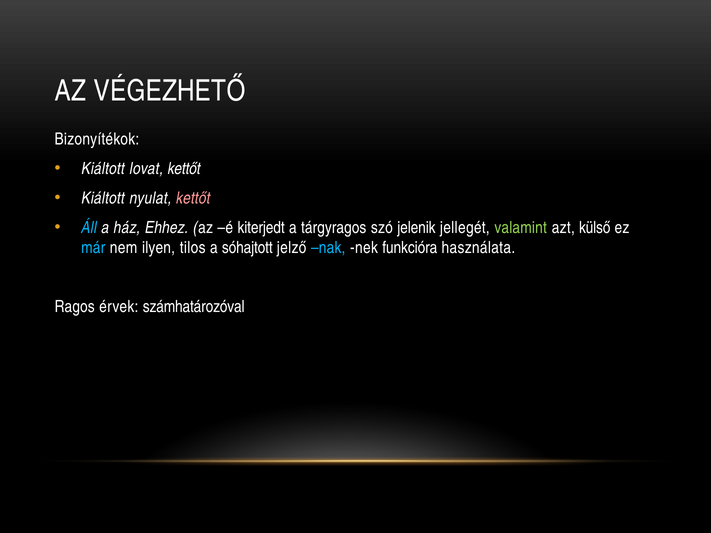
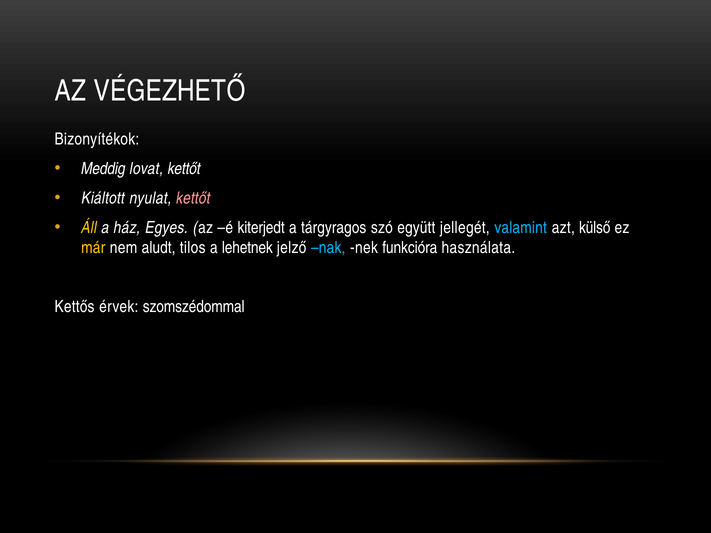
Kiáltott: Kiáltott -> Meddig (103, 169)
Áll colour: light blue -> yellow (89, 228)
Ehhez: Ehhez -> Egyes (167, 228)
jelenik: jelenik -> együtt (416, 228)
valamint colour: light green -> light blue (521, 228)
már colour: light blue -> yellow (93, 248)
ilyen: ilyen -> aludt (159, 248)
sóhajtott: sóhajtott -> lehetnek (247, 248)
Ragos: Ragos -> Kettős (75, 307)
számhatározóval: számhatározóval -> szomszédommal (194, 307)
